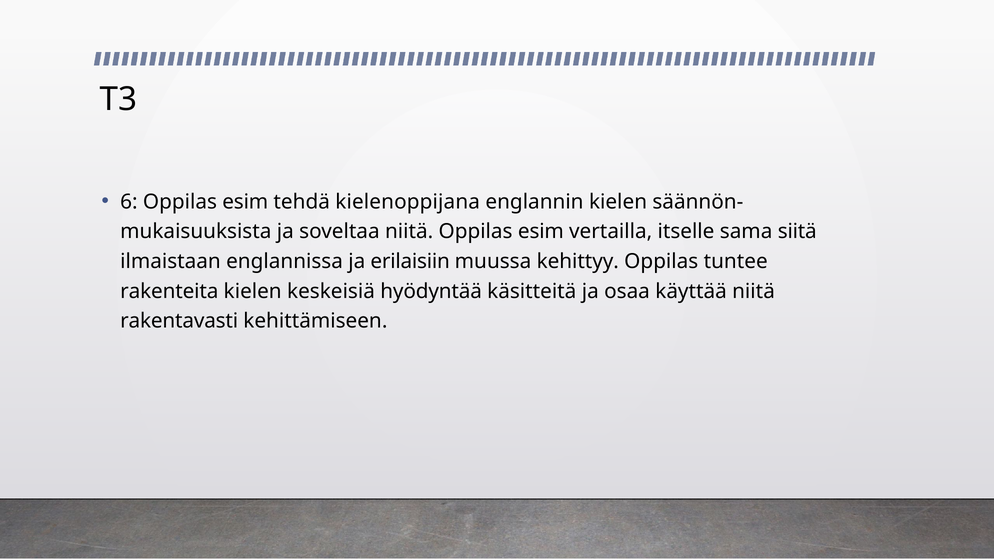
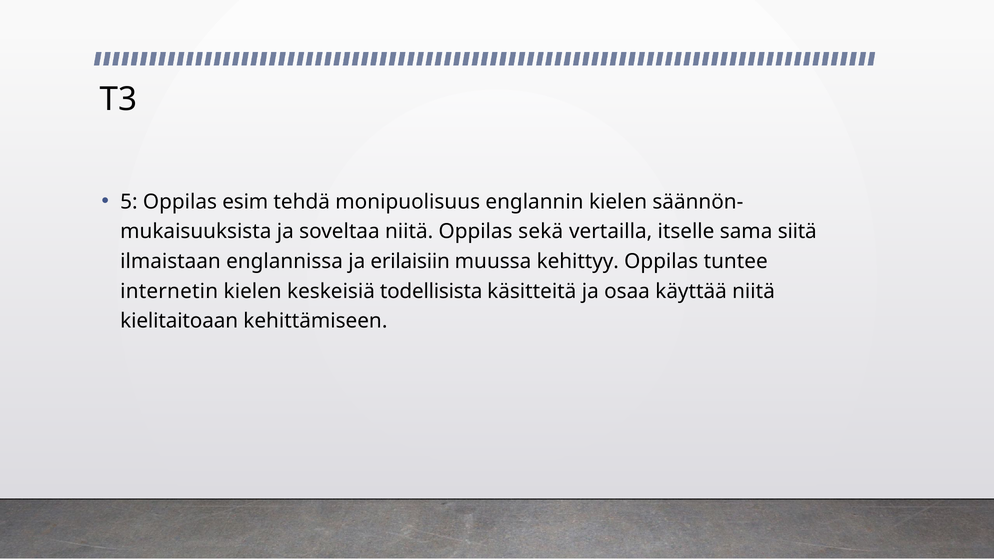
6: 6 -> 5 (129, 202)
kielenoppijana: kielenoppijana -> monipuolisuus (408, 202)
niitä Oppilas esim: esim -> sekä (541, 232)
rakenteita: rakenteita -> internetin (169, 291)
hyödyntää: hyödyntää -> todellisista (431, 291)
rakentavasti: rakentavasti -> kielitaitoaan (179, 321)
